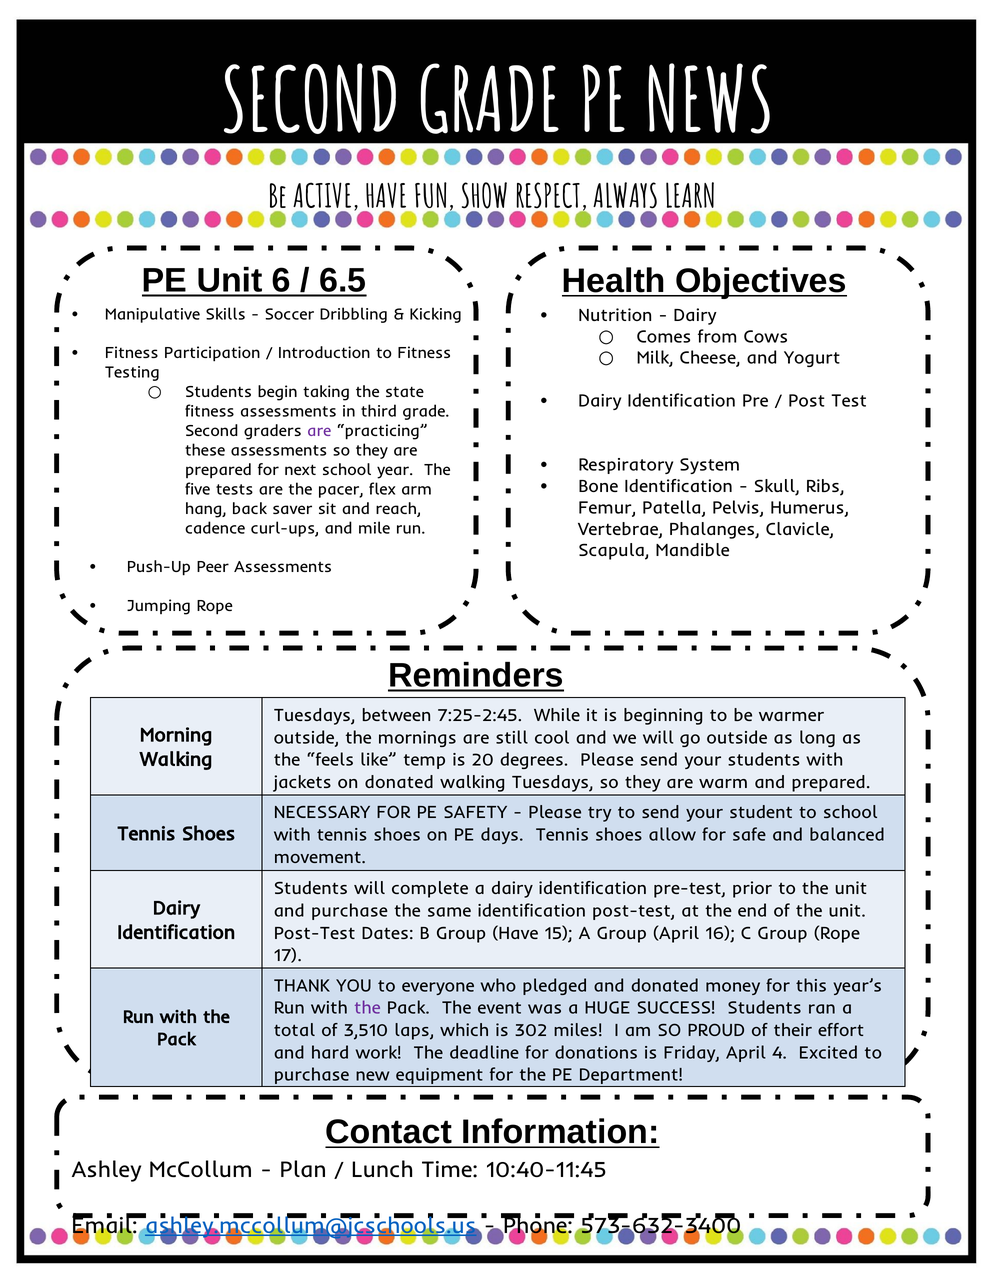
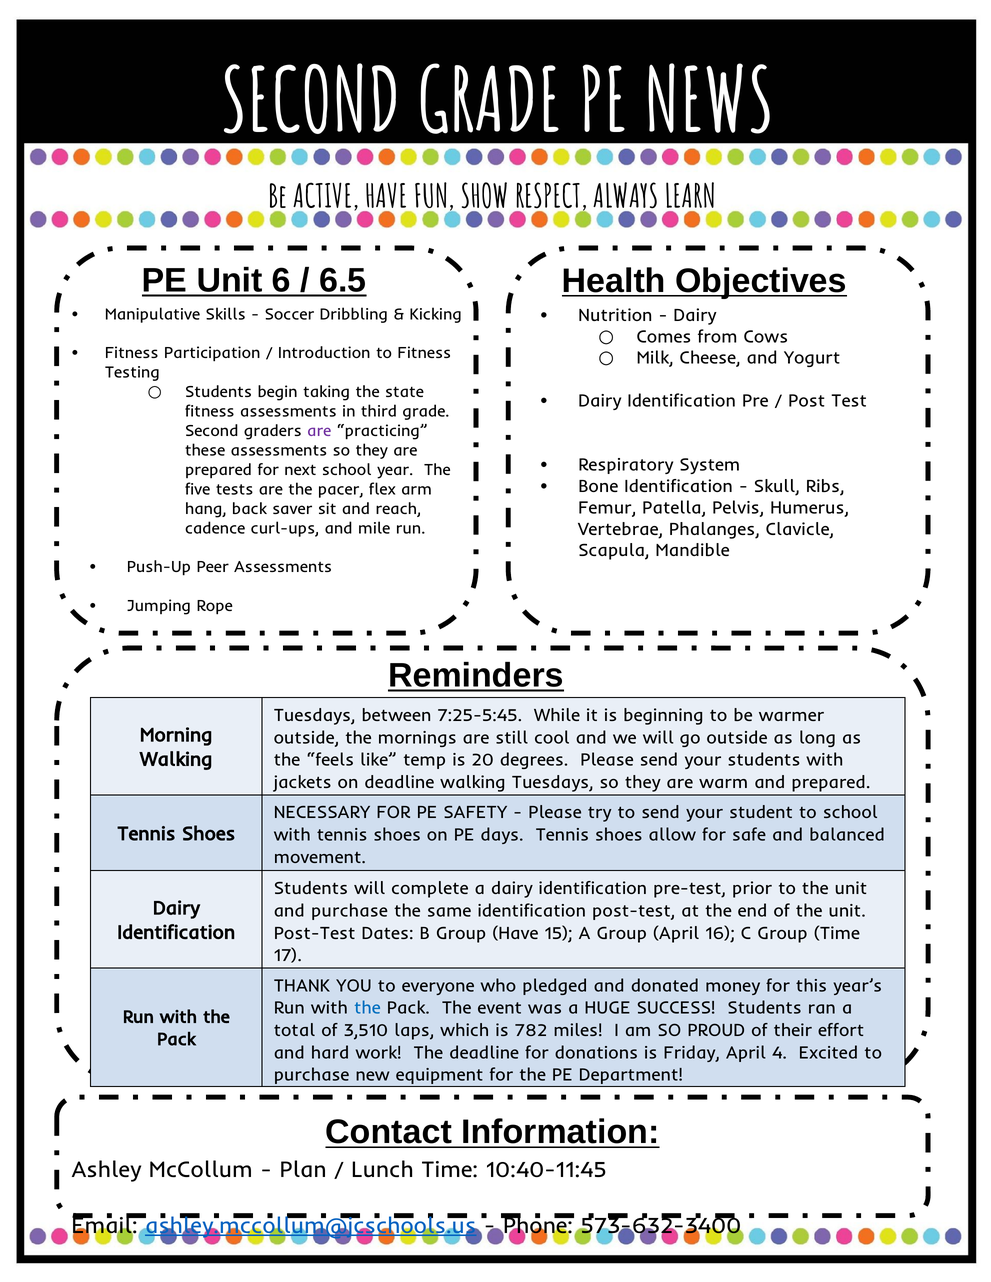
7:25-2:45: 7:25-2:45 -> 7:25-5:45 (480, 716)
on donated: donated -> deadline (399, 783)
Group Rope: Rope -> Time (837, 933)
the colour: purple -> blue (367, 1008)
302: 302 -> 782 (531, 1031)
